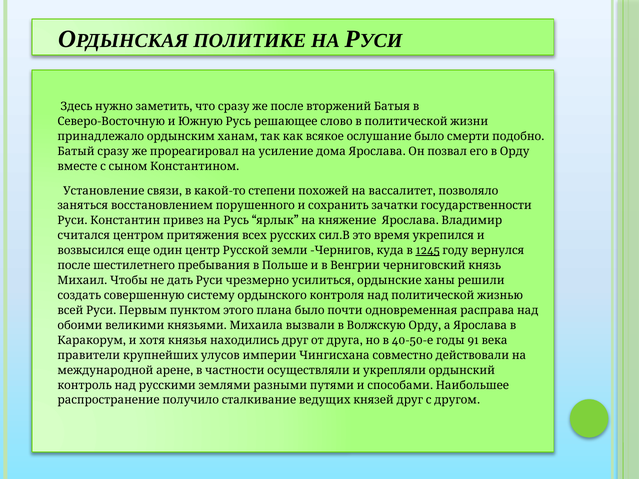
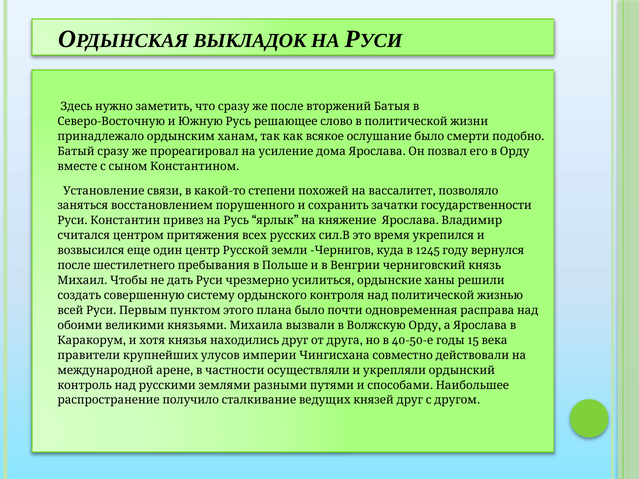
ПОЛИТИКЕ: ПОЛИТИКЕ -> ВЫКЛАДОК (250, 41)
1245 underline: present -> none (428, 251)
91: 91 -> 15 (473, 340)
